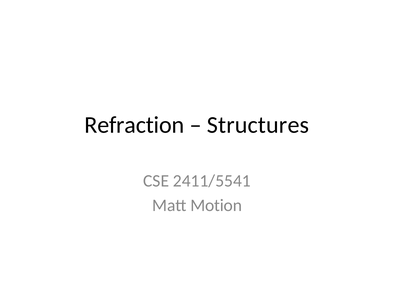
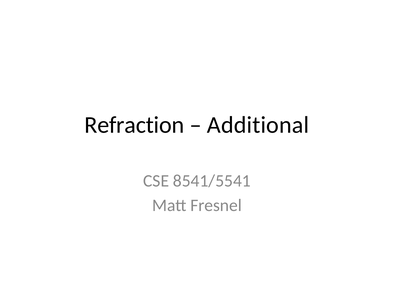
Structures: Structures -> Additional (258, 125)
2411/5541: 2411/5541 -> 8541/5541 (212, 181)
Motion: Motion -> Fresnel (216, 206)
